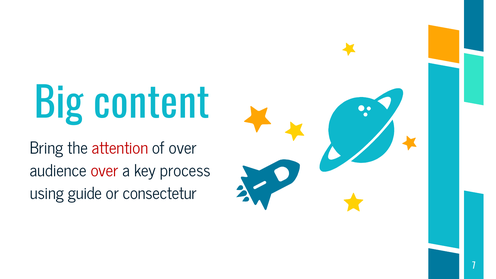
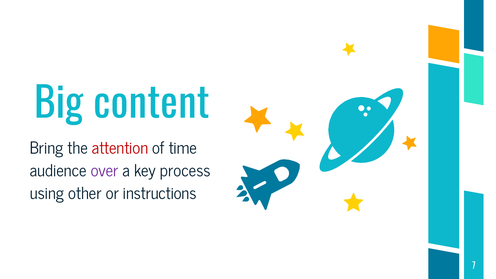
of over: over -> time (183, 148)
over colour: red -> purple (105, 171)
guide: guide -> other (85, 194)
consectetur: consectetur -> instructions (160, 194)
